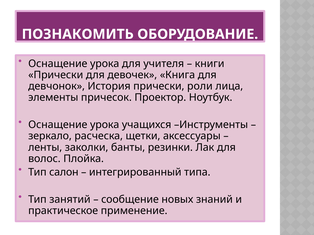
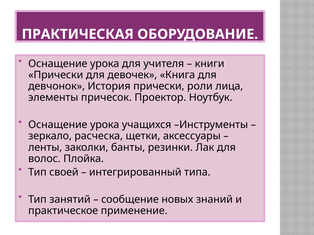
ПОЗНАКОМИТЬ: ПОЗНАКОМИТЬ -> ПРАКТИЧЕСКАЯ (78, 34)
салон: салон -> своей (64, 173)
